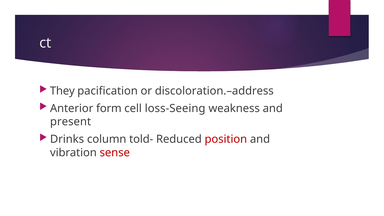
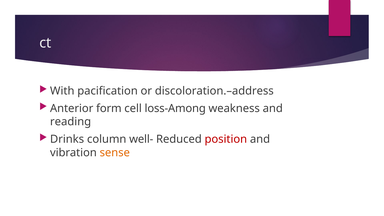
They: They -> With (62, 91)
loss-Seeing: loss-Seeing -> loss-Among (175, 108)
present: present -> reading (71, 122)
told-: told- -> well- (141, 139)
sense colour: red -> orange (115, 153)
